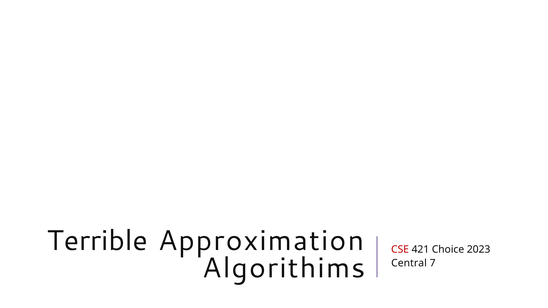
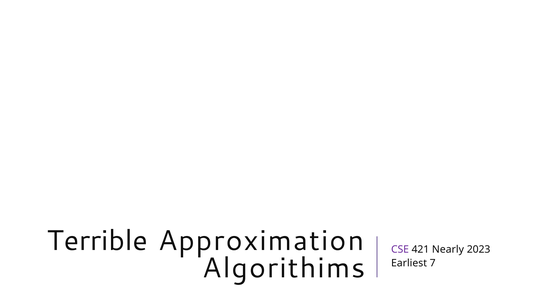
CSE colour: red -> purple (400, 250)
Choice: Choice -> Nearly (448, 250)
Central: Central -> Earliest (409, 263)
